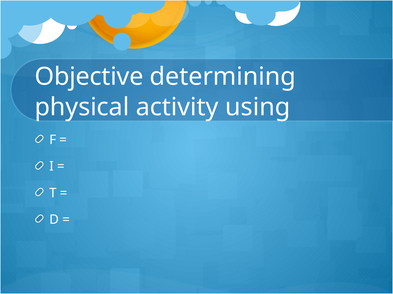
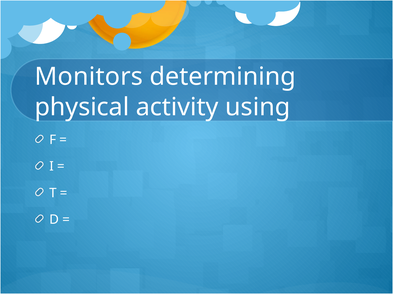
Objective: Objective -> Monitors (89, 77)
